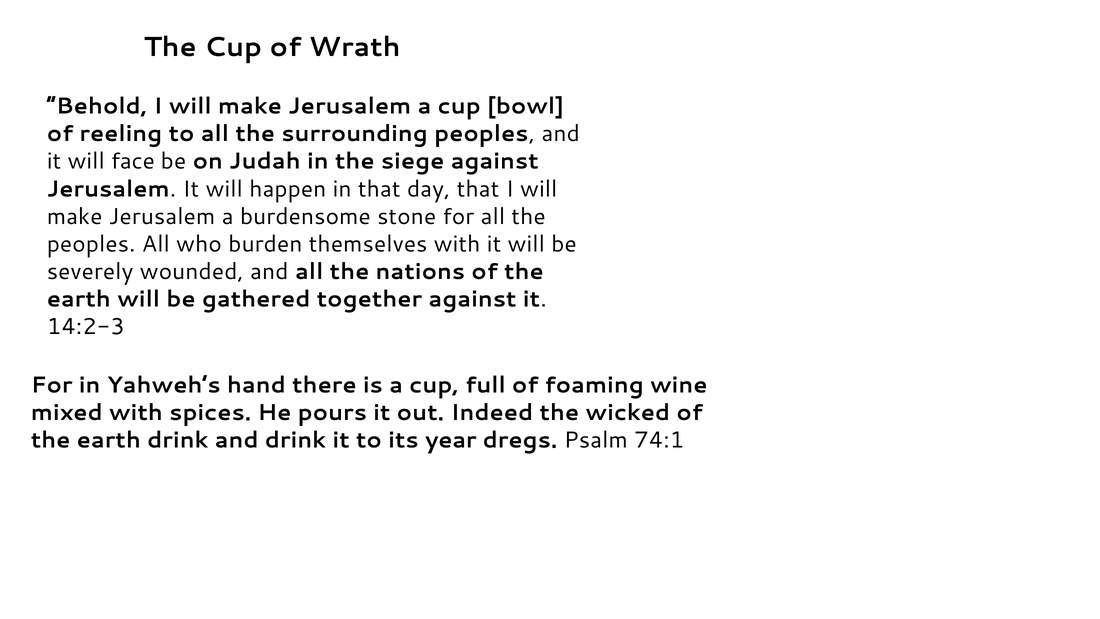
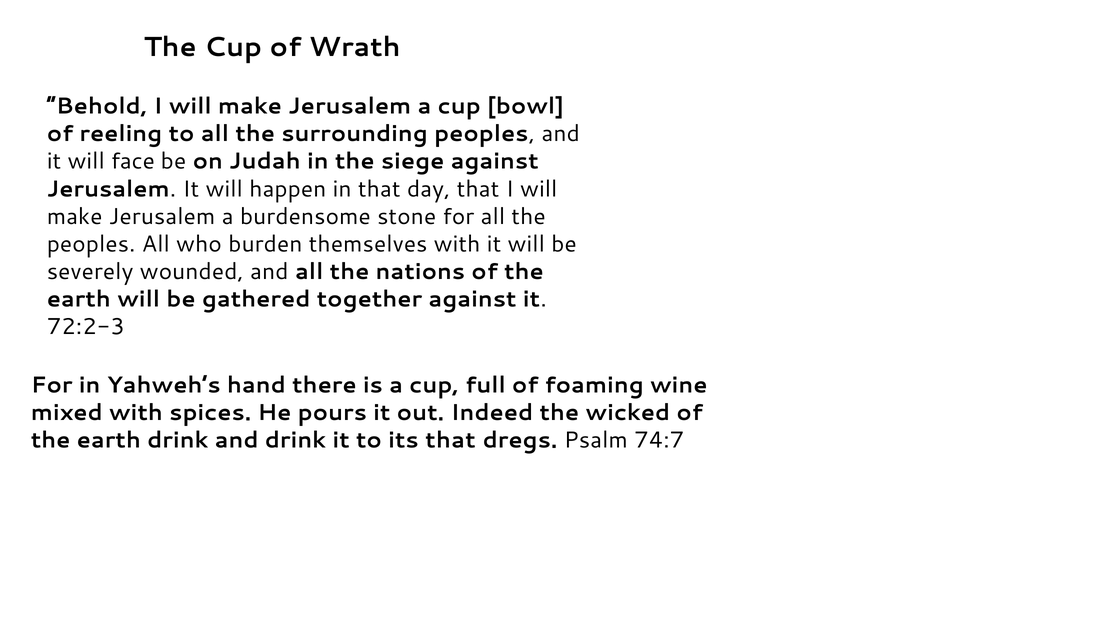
14:2-3: 14:2-3 -> 72:2-3 (86, 326)
its year: year -> that (450, 440)
74:1: 74:1 -> 74:7 (659, 440)
